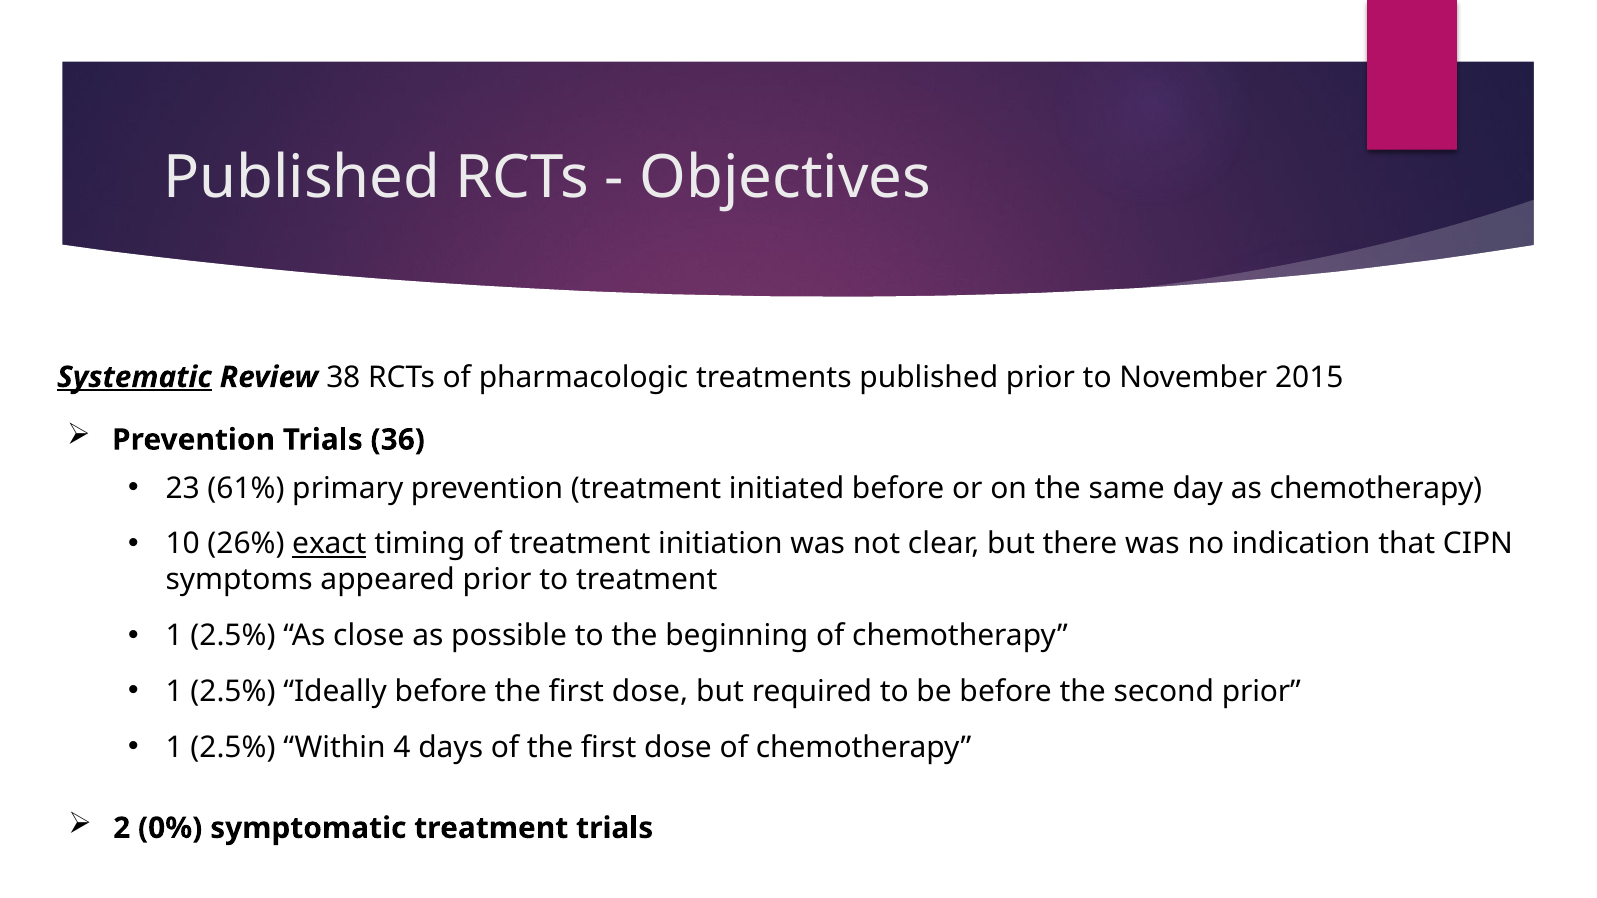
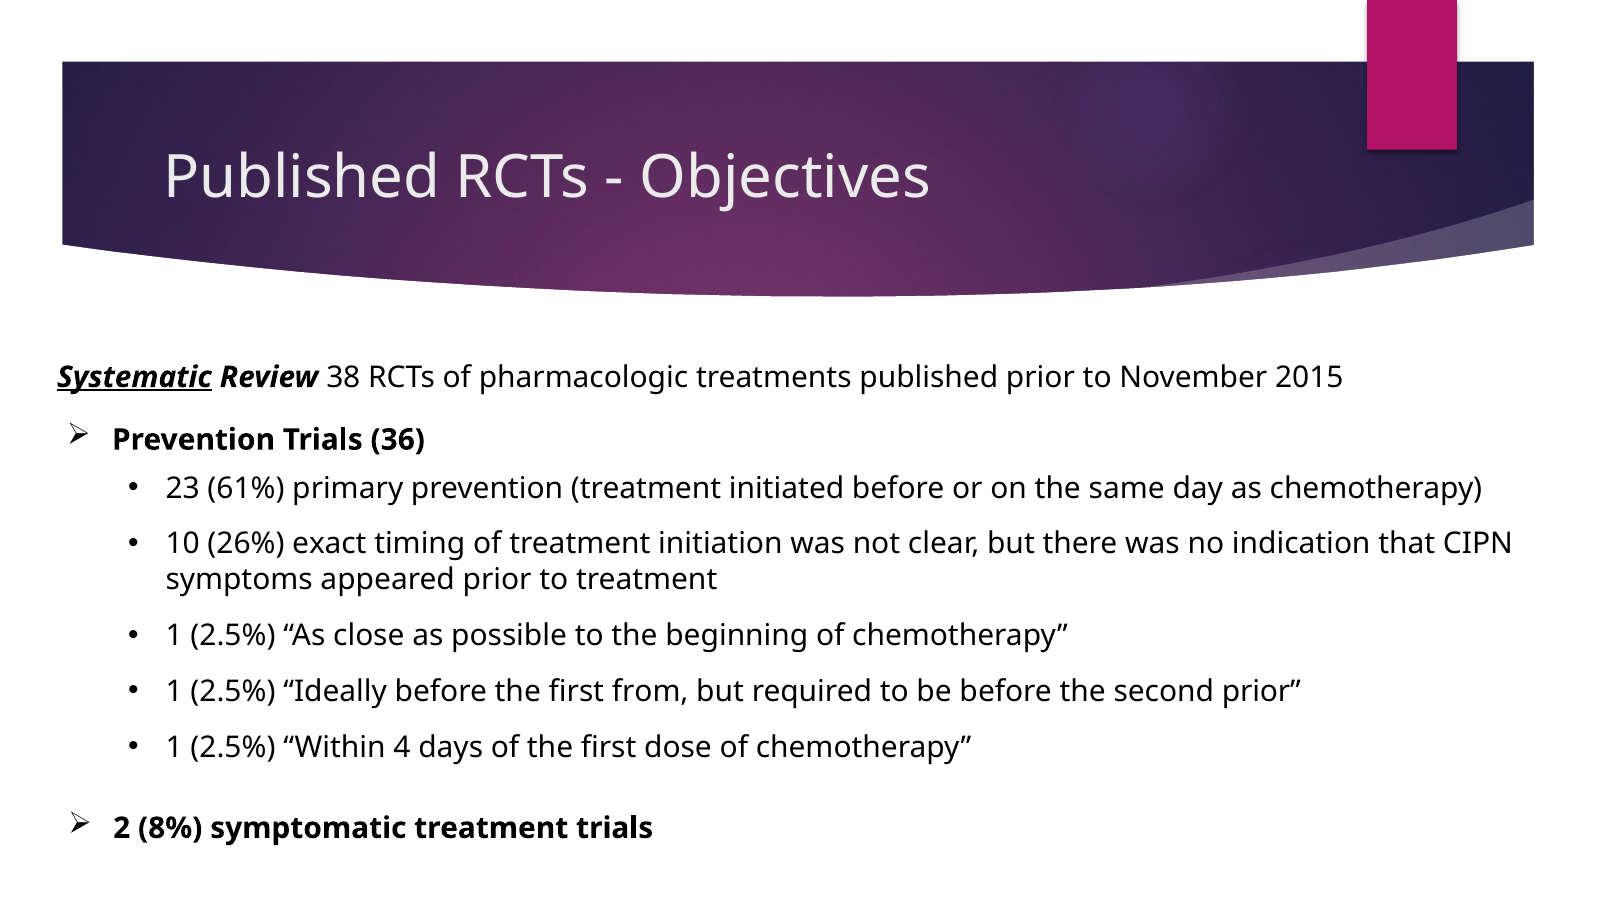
exact underline: present -> none (329, 544)
before the first dose: dose -> from (650, 692)
0%: 0% -> 8% (170, 828)
